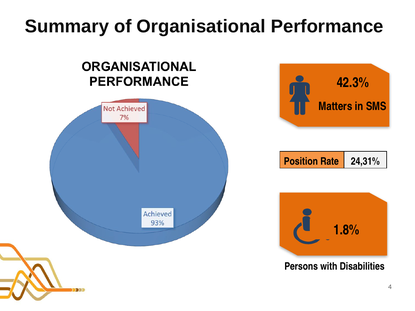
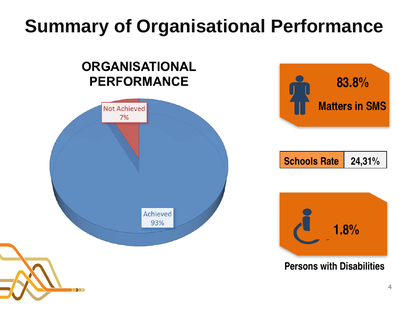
42.3%: 42.3% -> 83.8% (353, 83)
Position: Position -> Schools (301, 162)
